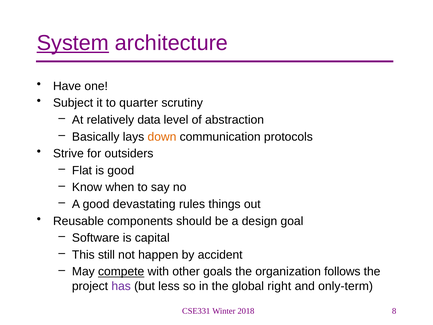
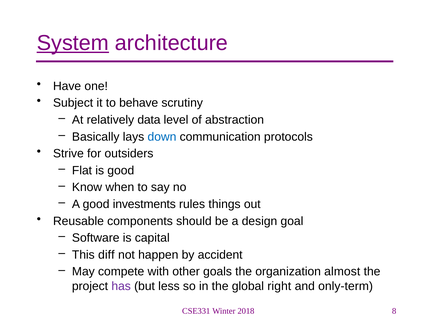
quarter: quarter -> behave (139, 103)
down colour: orange -> blue (162, 137)
devastating: devastating -> investments (144, 204)
still: still -> diff (106, 255)
compete underline: present -> none (121, 271)
follows: follows -> almost (342, 271)
